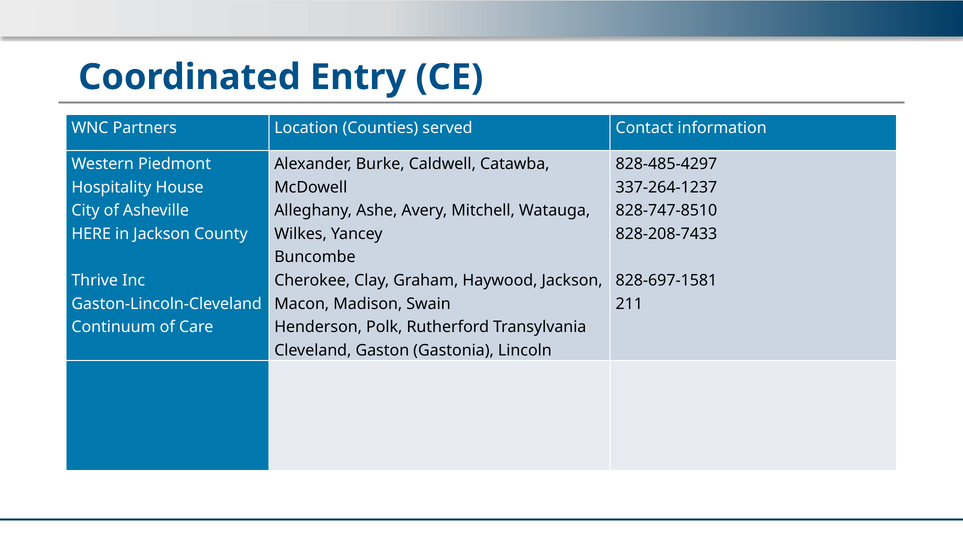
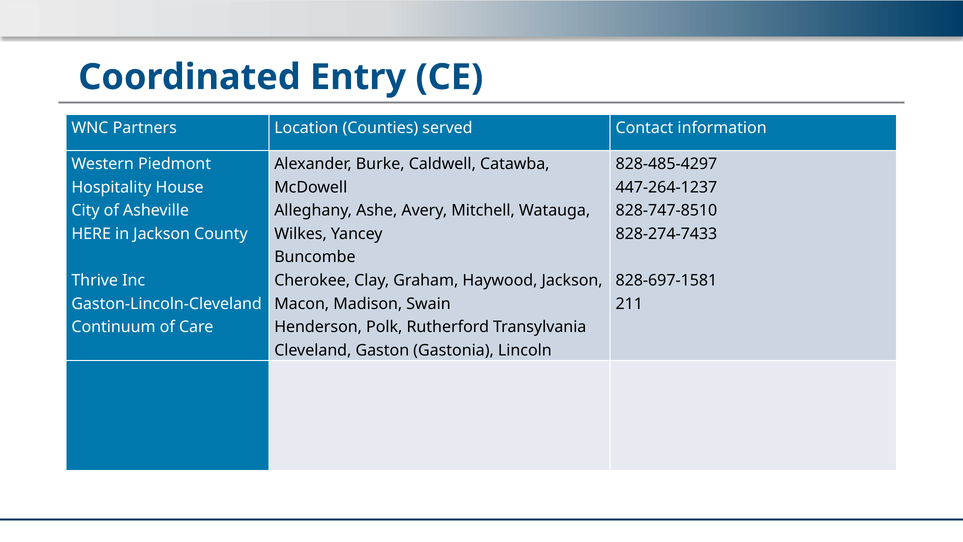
337-264-1237: 337-264-1237 -> 447-264-1237 (666, 187)
828-208-7433: 828-208-7433 -> 828-274-7433 (666, 234)
